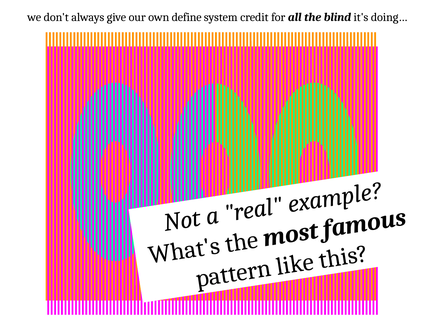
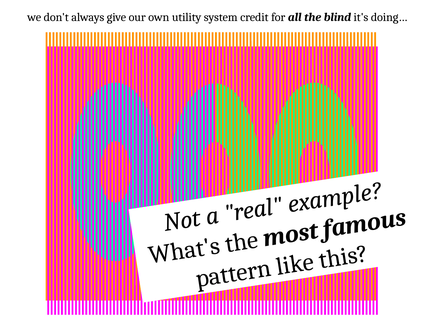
define: define -> utility (187, 17)
